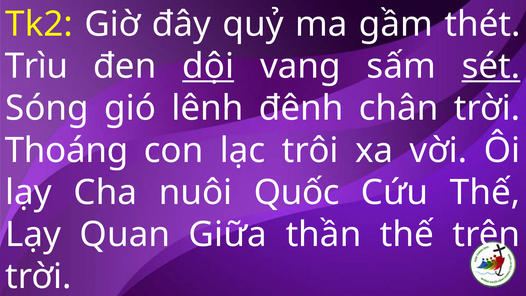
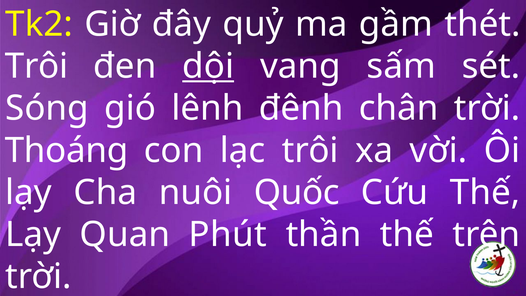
Trìu: Trìu -> Trôi (36, 66)
sét underline: present -> none (491, 66)
Giữa: Giữa -> Phút (228, 235)
